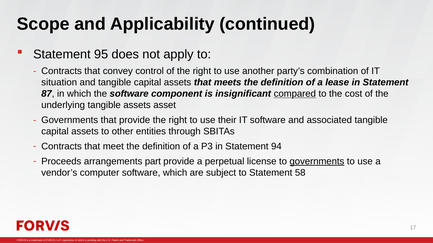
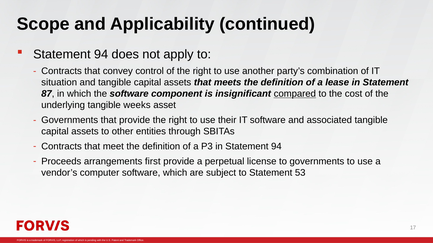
95: 95 -> 94 (101, 55)
tangible assets: assets -> weeks (137, 105)
part: part -> first (153, 162)
governments underline: present -> none (317, 162)
58: 58 -> 53 (300, 173)
